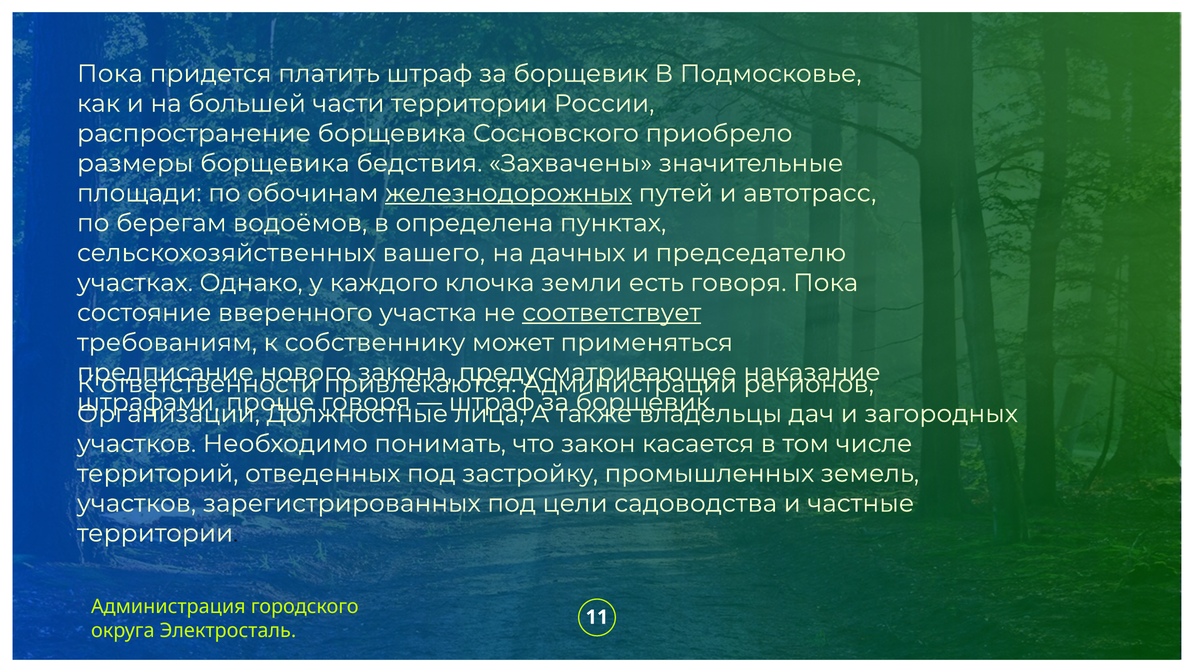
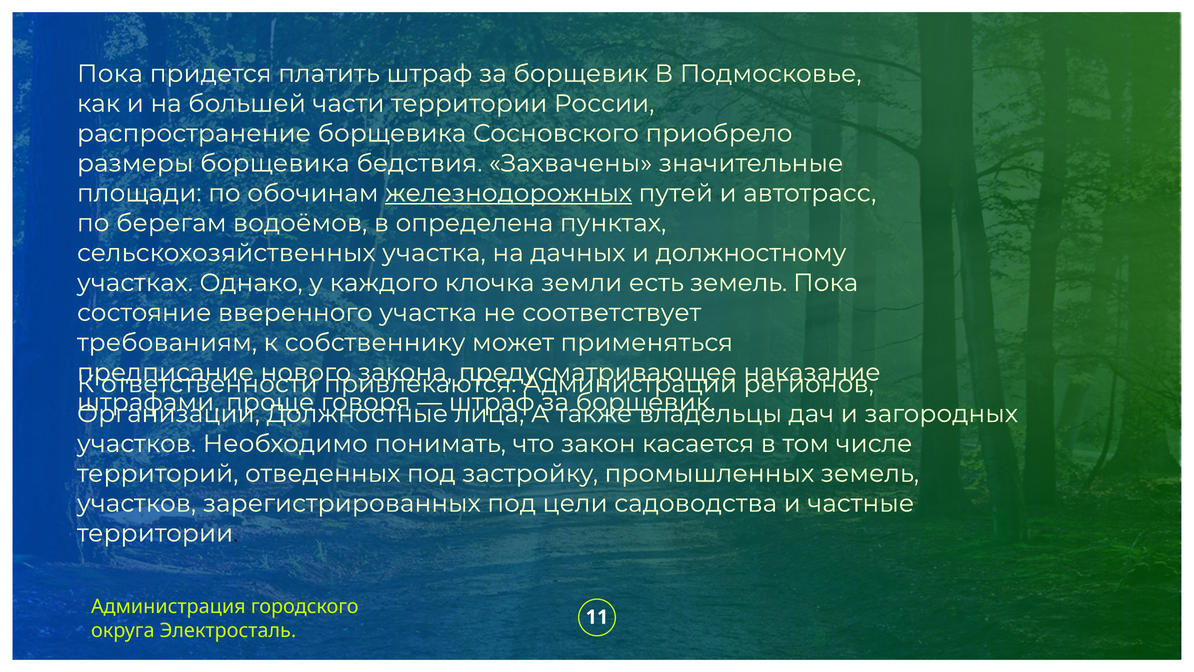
сельскохозяйственных вашего: вашего -> участка (434, 253)
председателю: председателю -> должностному (751, 253)
есть говоря: говоря -> земель (739, 283)
соответствует underline: present -> none (612, 313)
